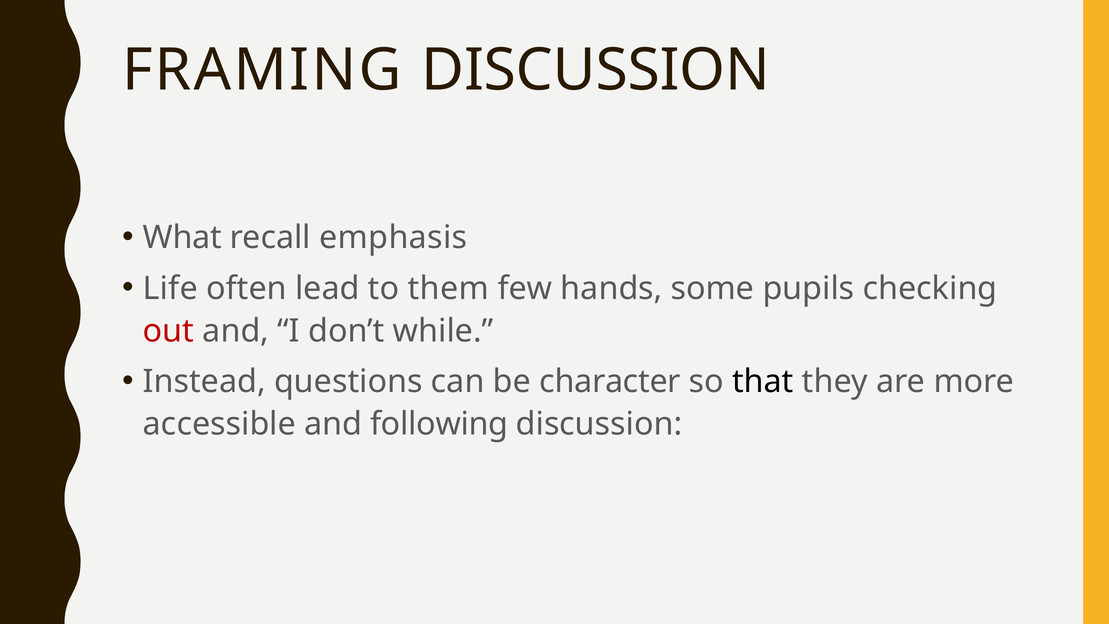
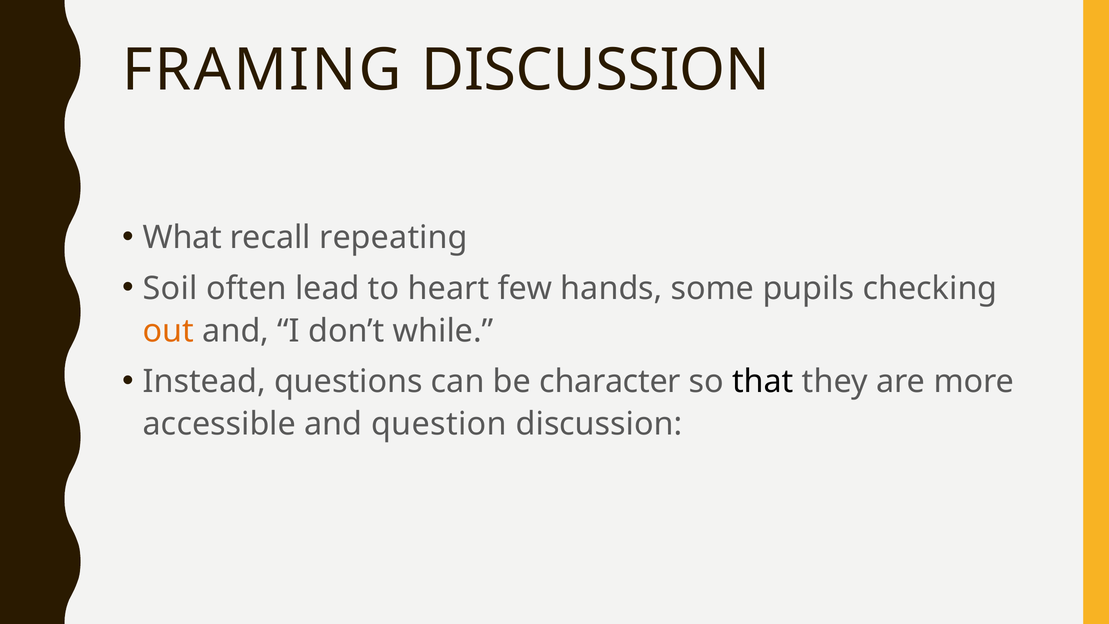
emphasis: emphasis -> repeating (393, 238)
Life: Life -> Soil (170, 288)
them: them -> heart (448, 288)
out colour: red -> orange (169, 331)
following: following -> question (439, 424)
